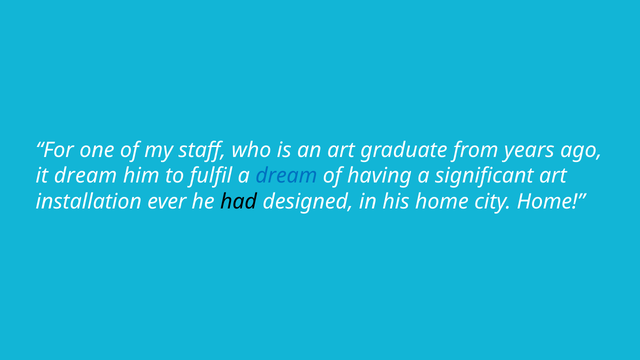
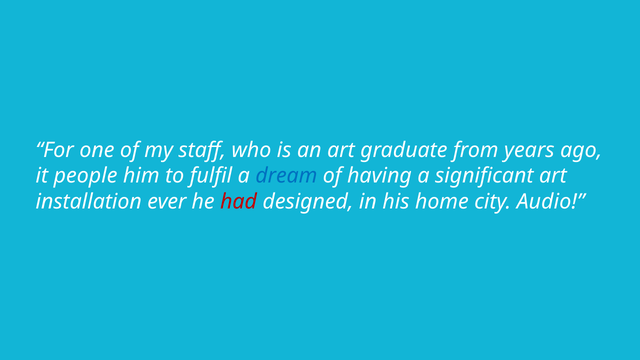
it dream: dream -> people (86, 176)
had colour: black -> red (239, 201)
city Home: Home -> Audio (551, 201)
